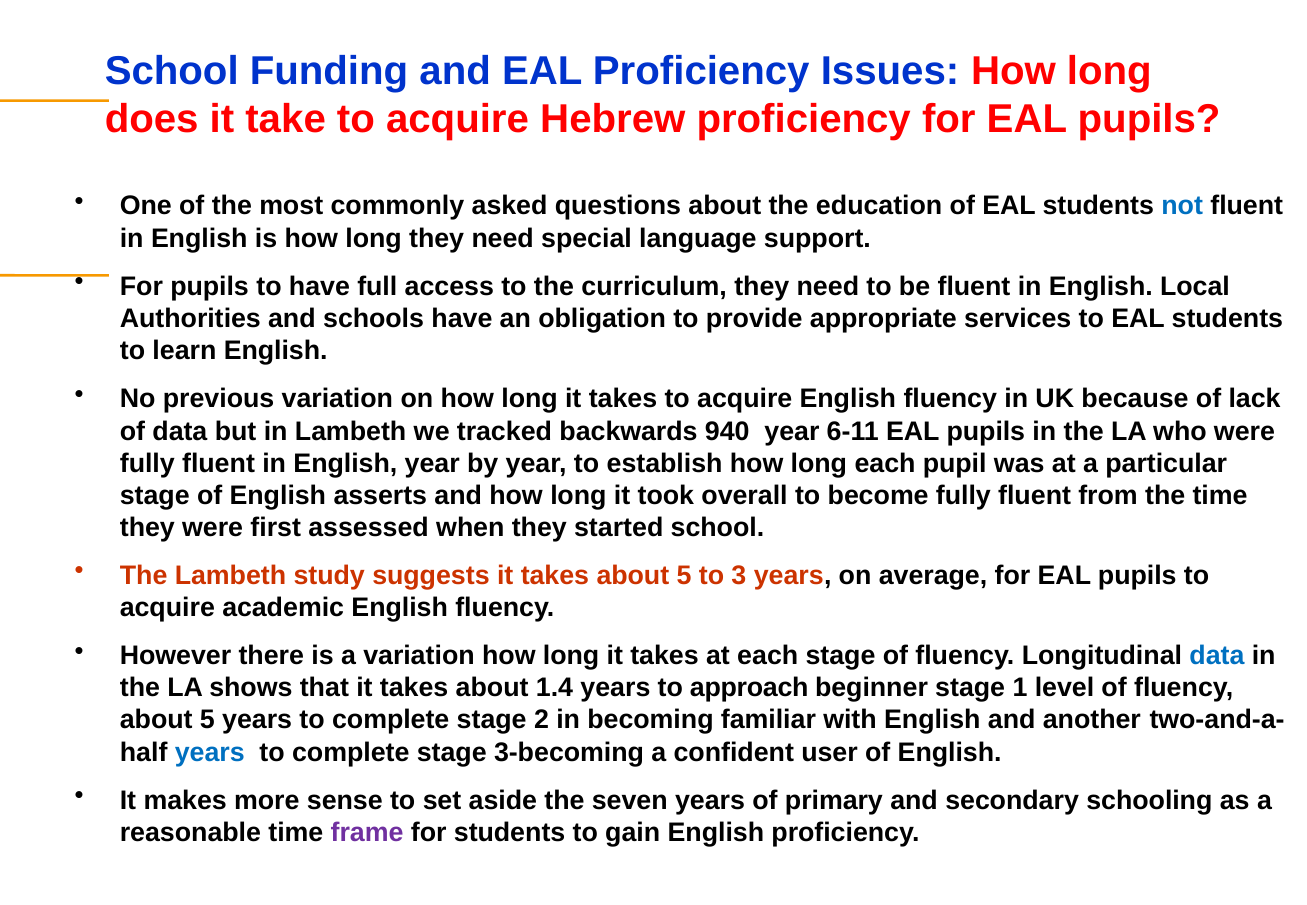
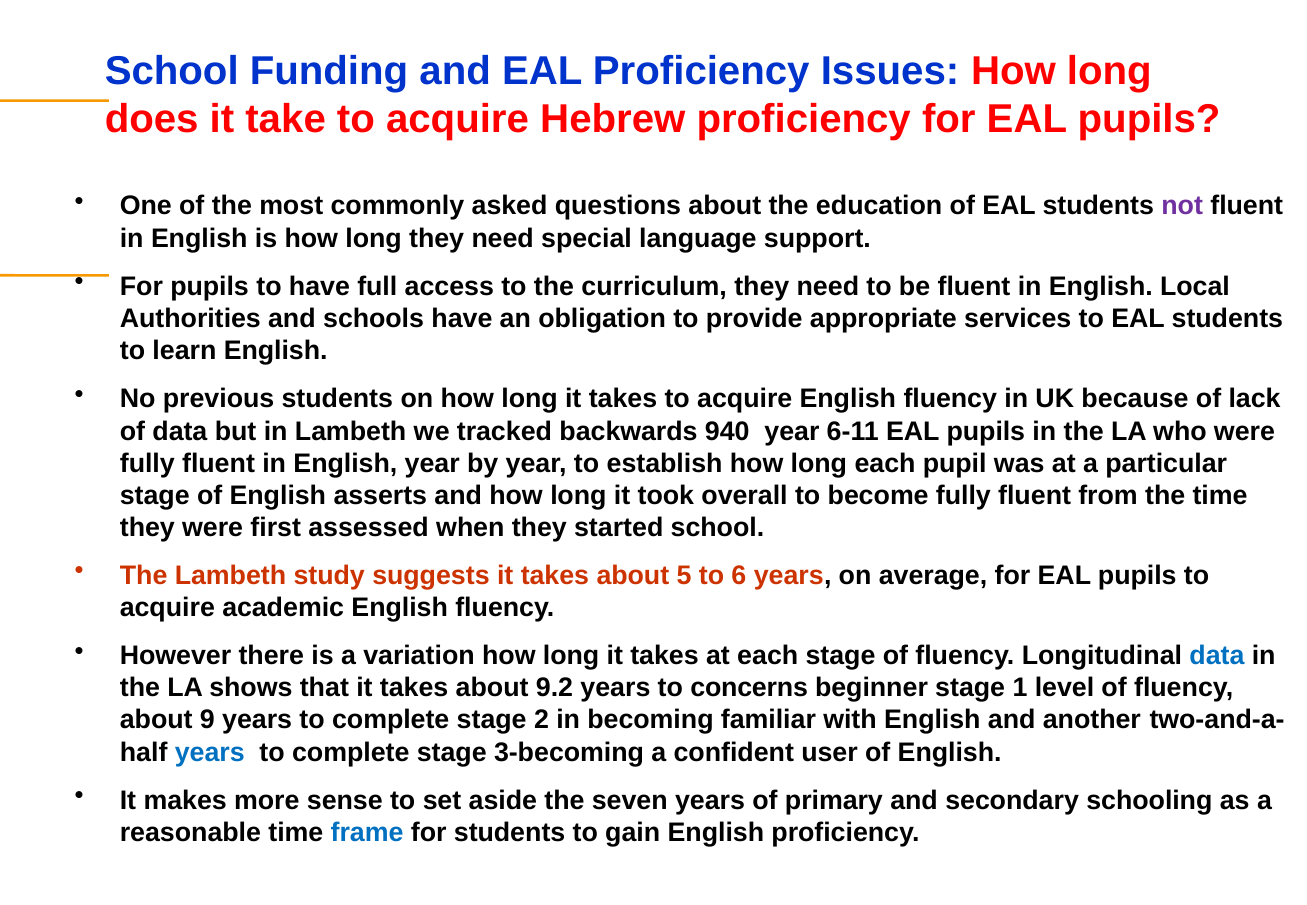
not colour: blue -> purple (1182, 206)
previous variation: variation -> students (337, 399)
3: 3 -> 6 (739, 575)
1.4: 1.4 -> 9.2 (554, 688)
approach: approach -> concerns (749, 688)
5: 5 -> 9 (207, 720)
frame colour: purple -> blue (367, 832)
